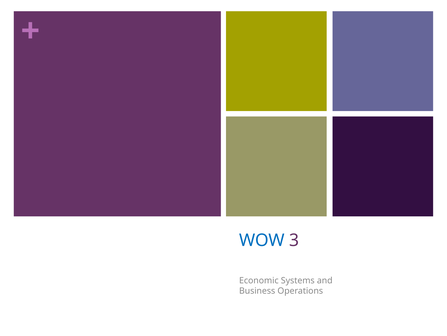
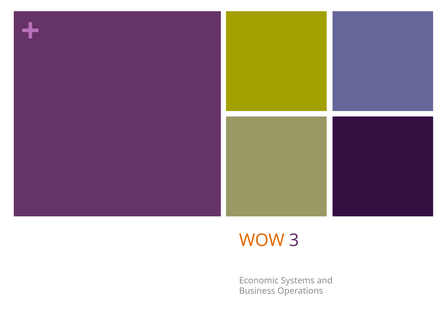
WOW colour: blue -> orange (262, 240)
